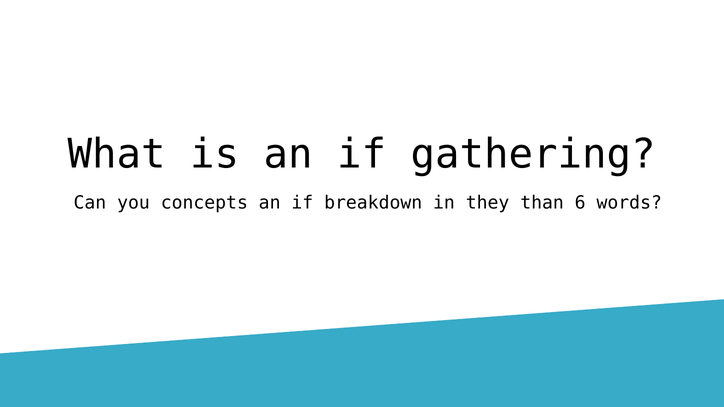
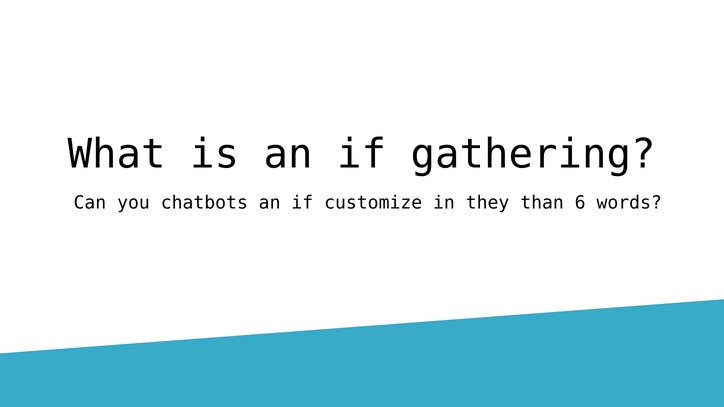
concepts: concepts -> chatbots (204, 203)
breakdown: breakdown -> customize (373, 203)
